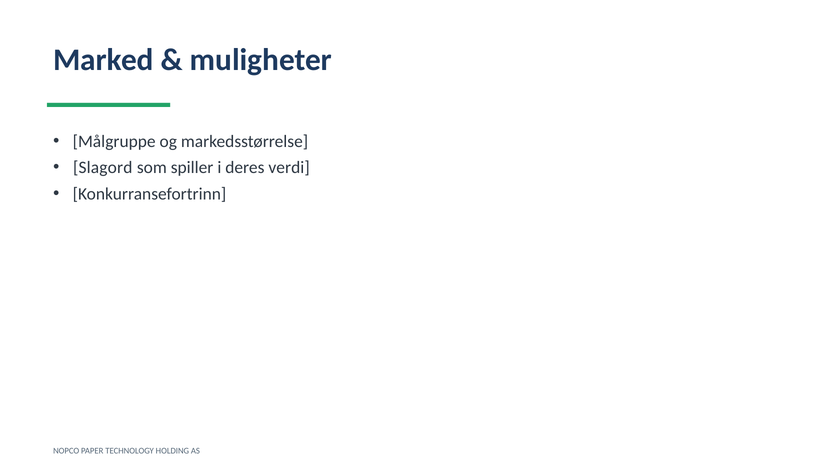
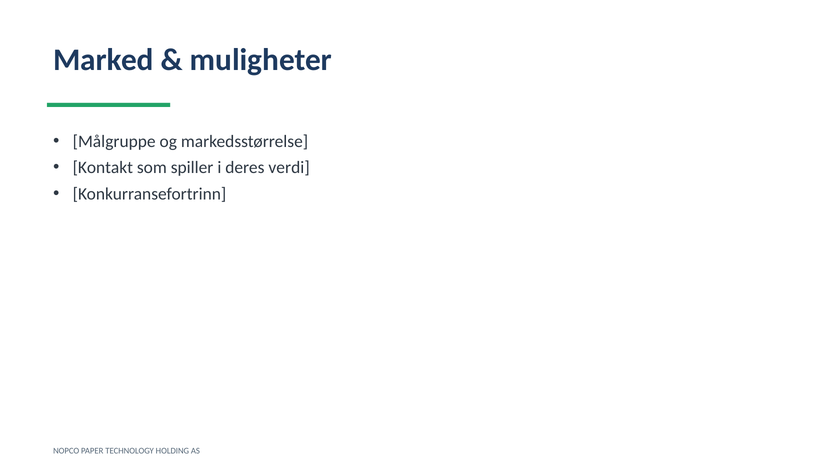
Slagord: Slagord -> Kontakt (103, 168)
